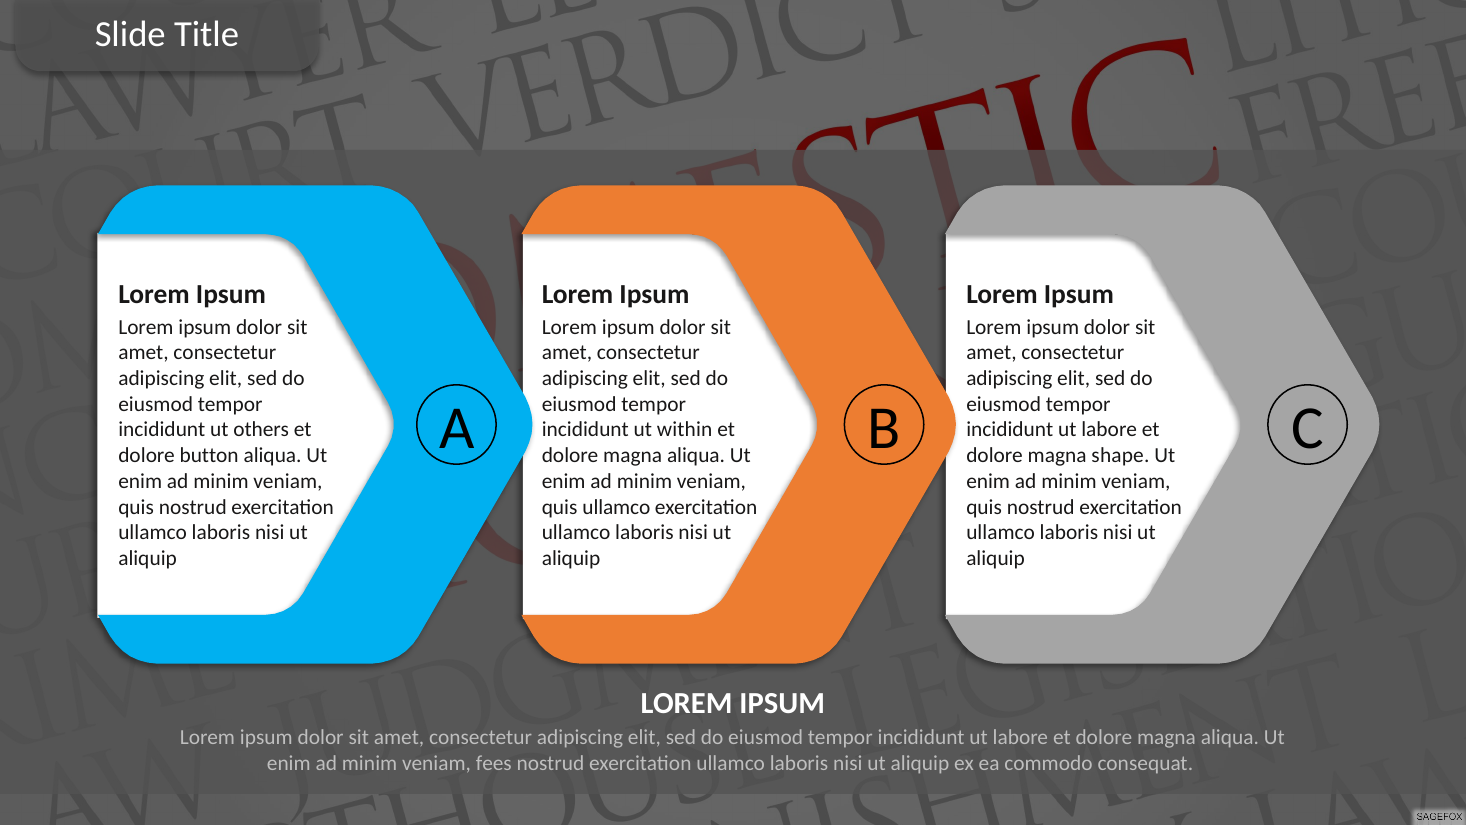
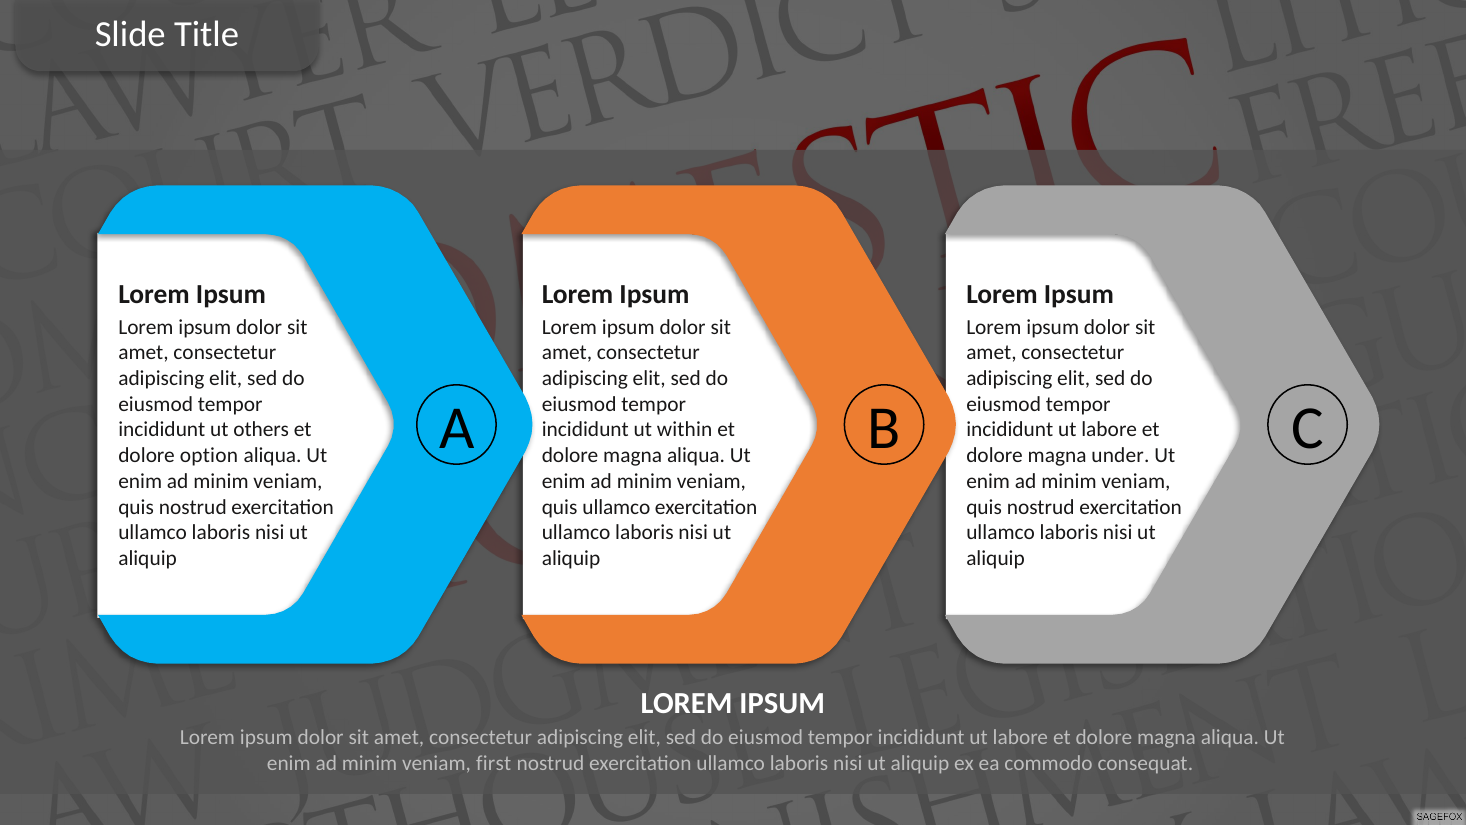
button: button -> option (209, 455)
shape: shape -> under (1120, 455)
fees: fees -> first (494, 763)
